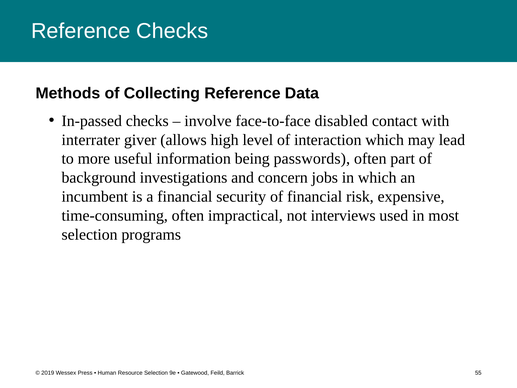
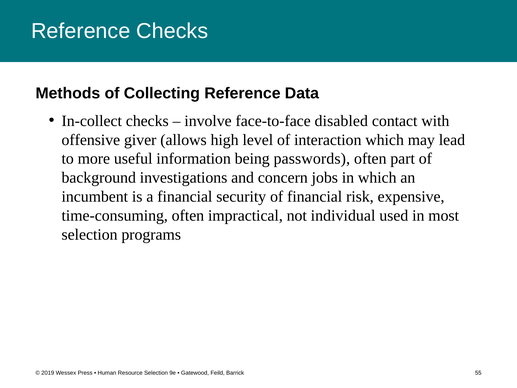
In-passed: In-passed -> In-collect (92, 121)
interrater: interrater -> offensive (91, 140)
interviews: interviews -> individual (343, 215)
